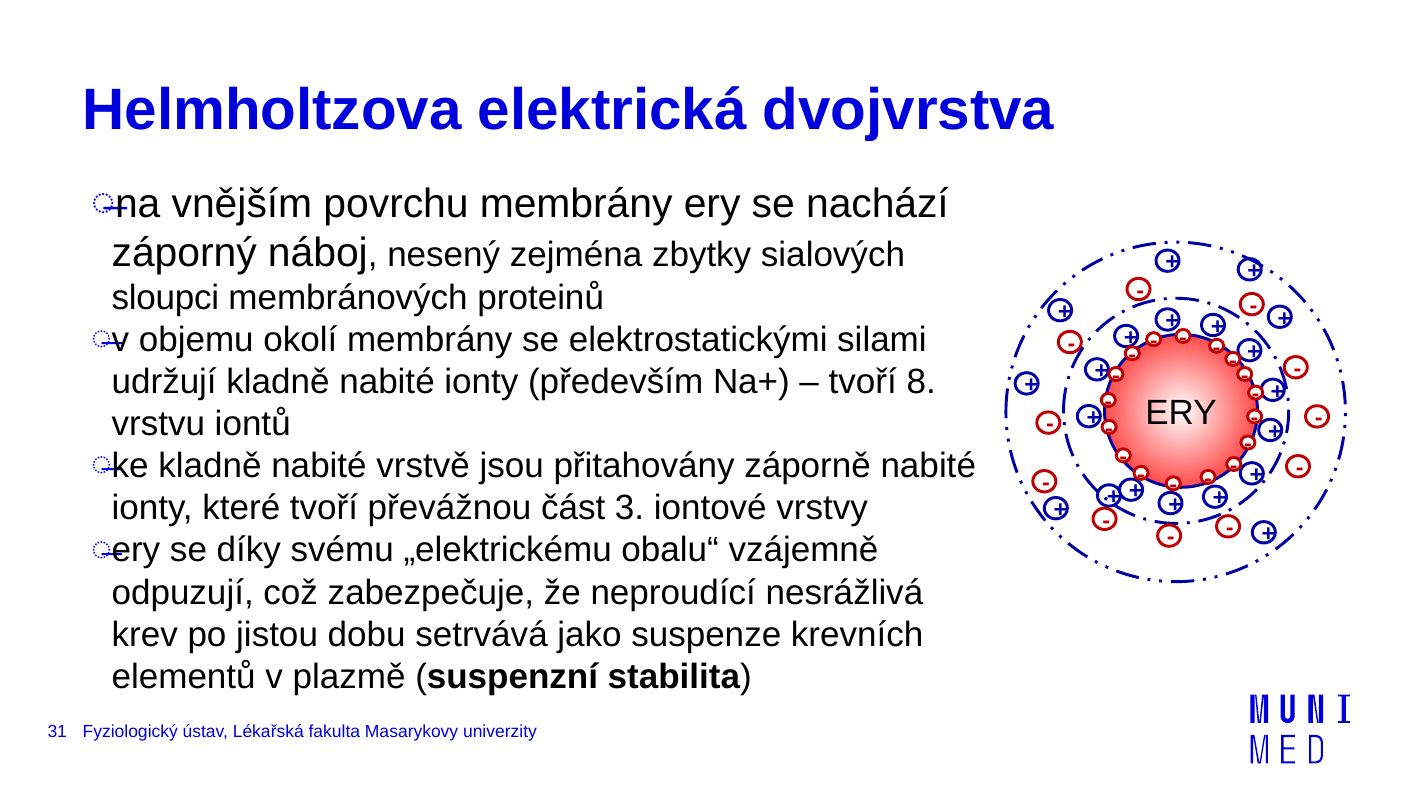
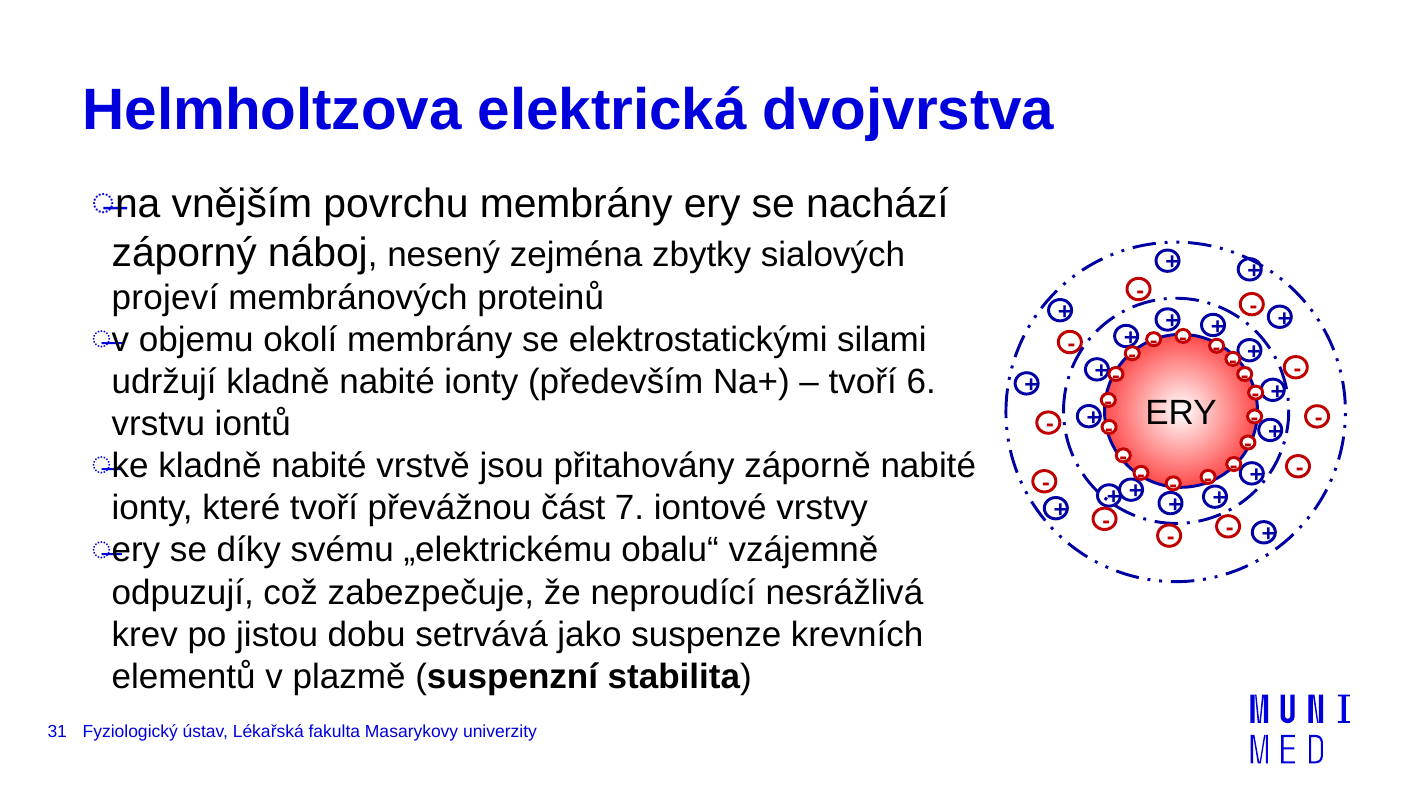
sloupci: sloupci -> projeví (165, 298)
8: 8 -> 6 (921, 382)
3: 3 -> 7 (630, 508)
